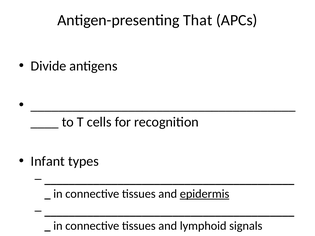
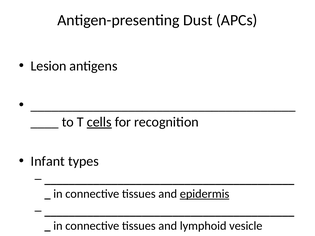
That: That -> Dust (198, 20)
Divide: Divide -> Lesion (49, 66)
cells underline: none -> present (99, 122)
signals: signals -> vesicle (246, 226)
